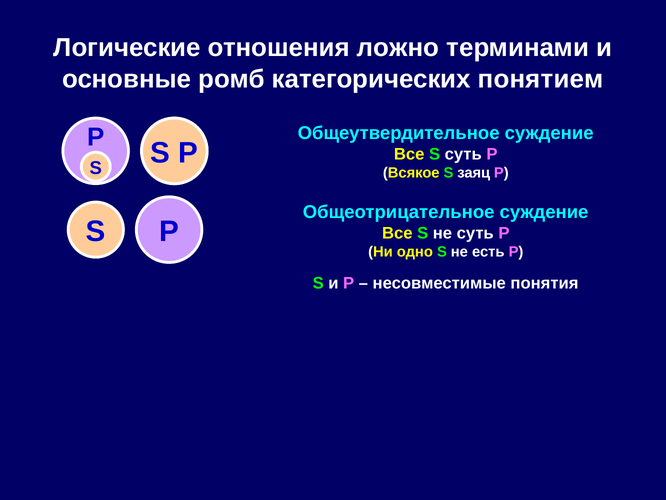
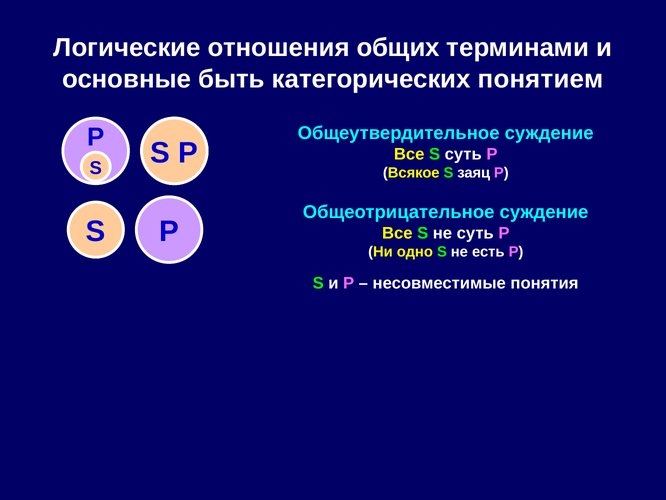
ложно: ложно -> общих (398, 48)
ромб: ромб -> быть (232, 79)
